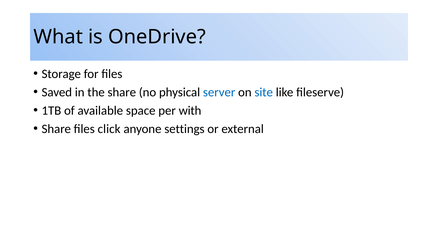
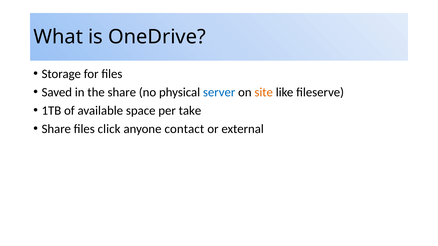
site colour: blue -> orange (264, 92)
with: with -> take (190, 111)
settings: settings -> contact (184, 129)
